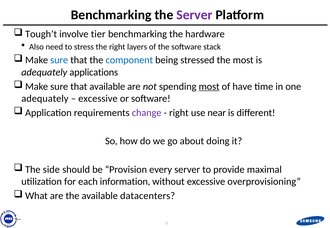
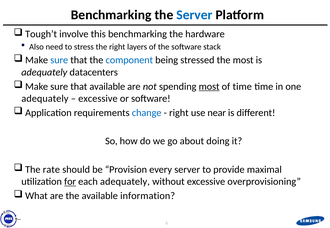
Server colour: purple -> blue (194, 15)
tier: tier -> this (98, 34)
applications: applications -> datacenters (94, 72)
of have: have -> time (242, 87)
change colour: purple -> blue (147, 113)
side: side -> rate (51, 170)
for underline: none -> present (70, 182)
each information: information -> adequately (125, 182)
datacenters: datacenters -> information (148, 196)
